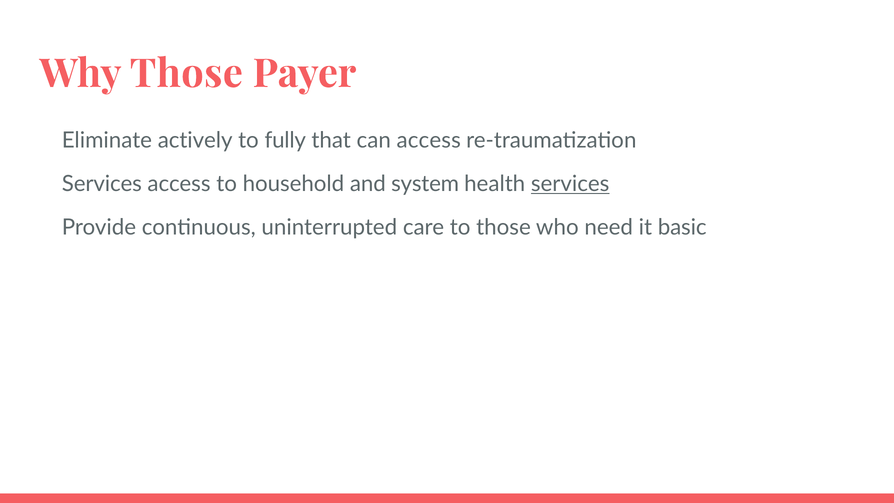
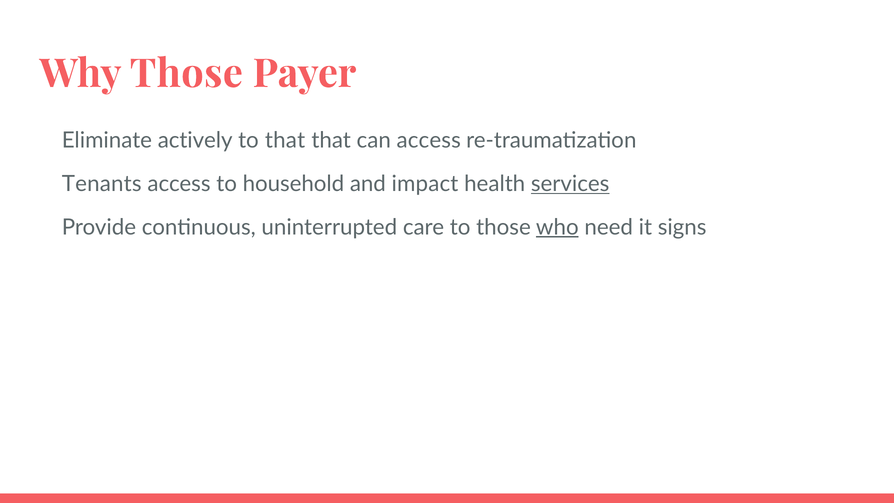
to fully: fully -> that (285, 141)
Services: Services -> Tenants (102, 184)
system: system -> impact (425, 184)
who underline: none -> present (557, 227)
basic: basic -> signs (682, 227)
